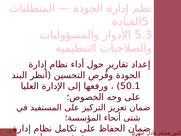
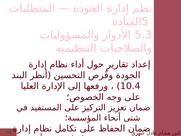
50.1: 50.1 -> 10.4 (130, 86)
